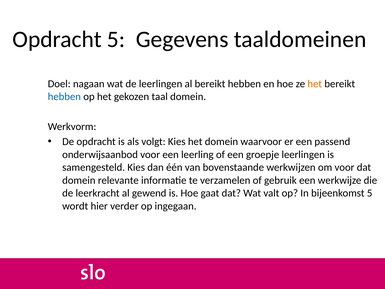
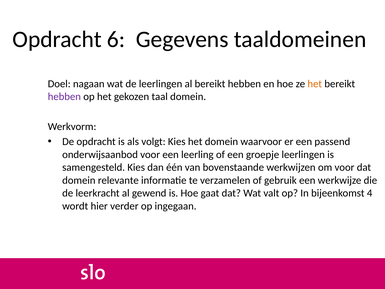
Opdracht 5: 5 -> 6 (116, 39)
hebben colour: blue -> purple (64, 97)
bijeenkomst 5: 5 -> 4 (370, 193)
